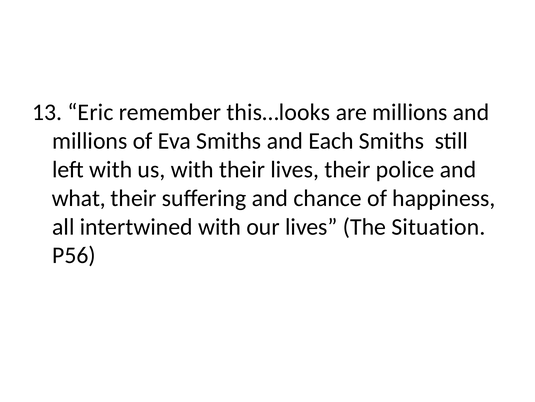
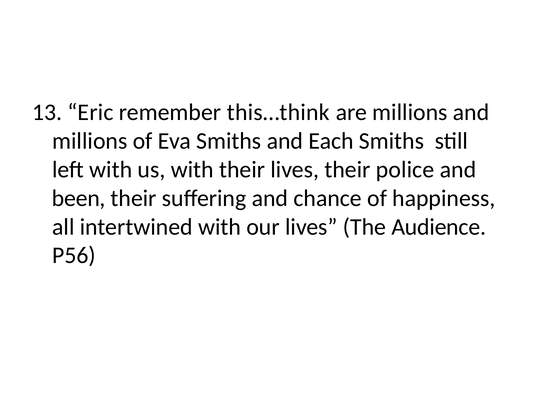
this…looks: this…looks -> this…think (278, 112)
what: what -> been (79, 198)
Situation: Situation -> Audience (439, 226)
